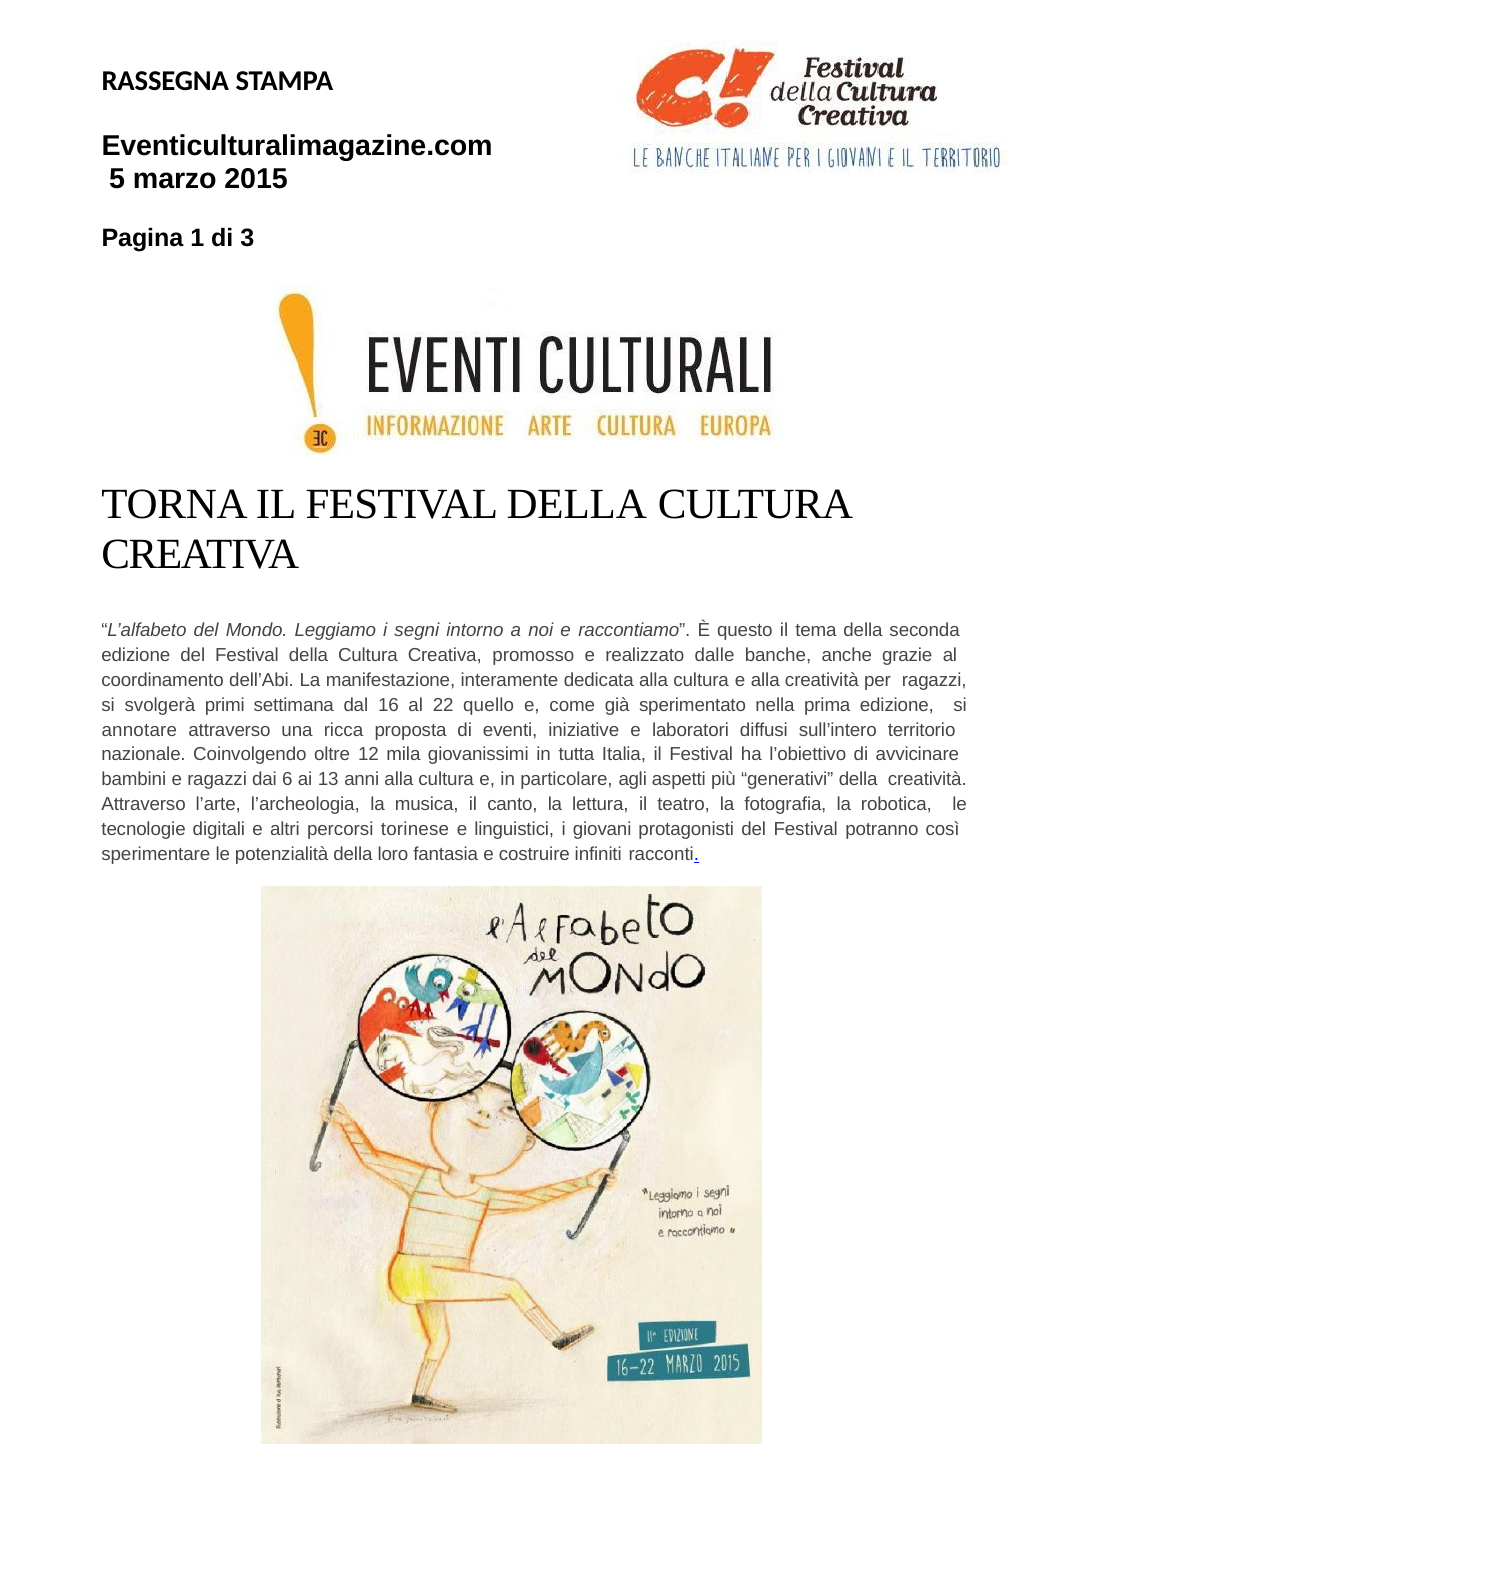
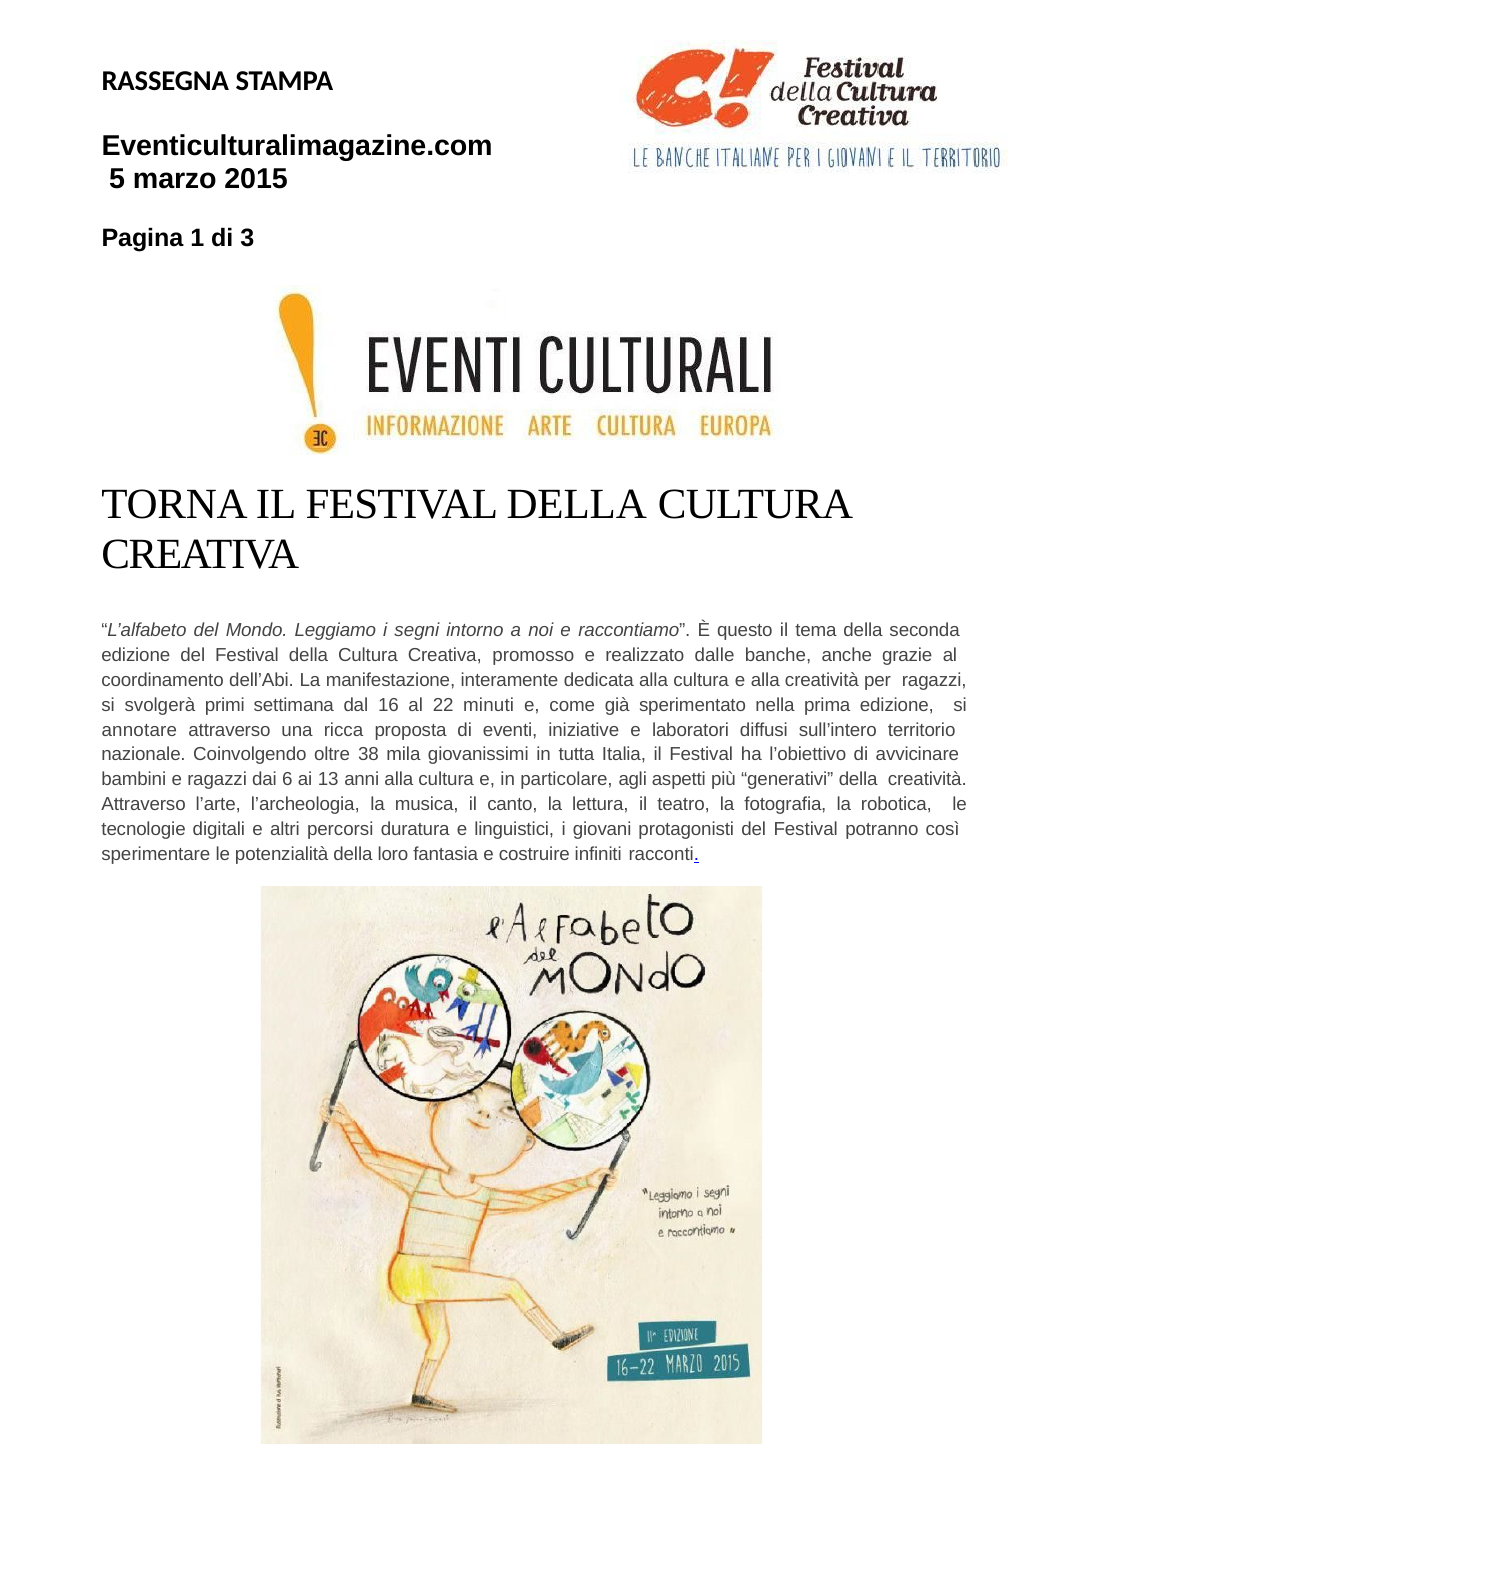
quello: quello -> minuti (489, 705)
12: 12 -> 38 (368, 754)
torinese: torinese -> duratura (415, 829)
